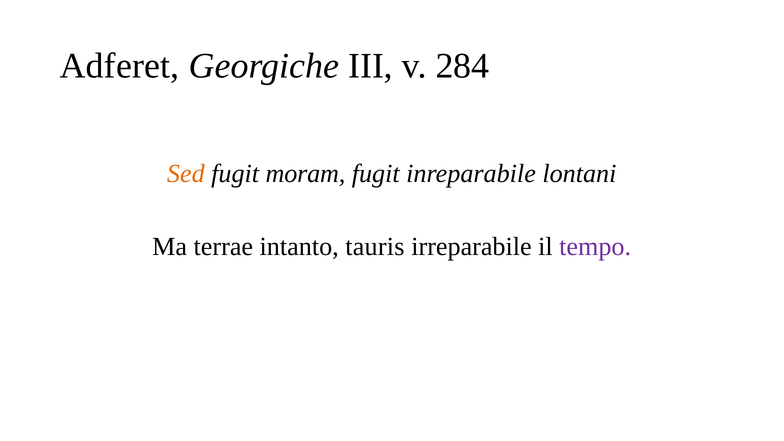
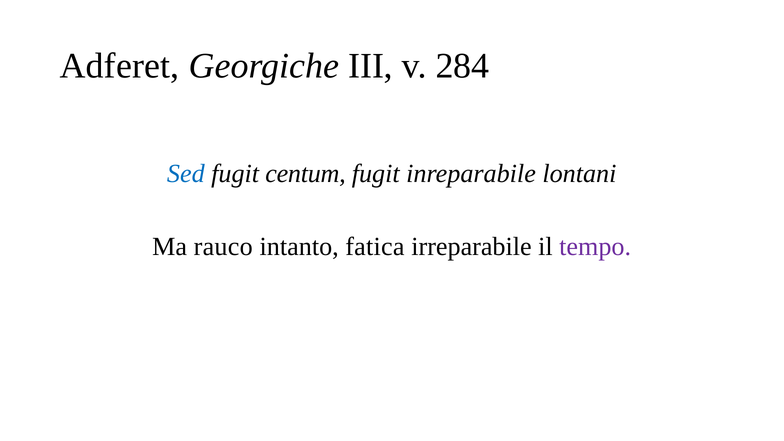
Sed colour: orange -> blue (186, 174)
moram: moram -> centum (306, 174)
terrae: terrae -> rauco (223, 247)
tauris: tauris -> fatica (375, 247)
